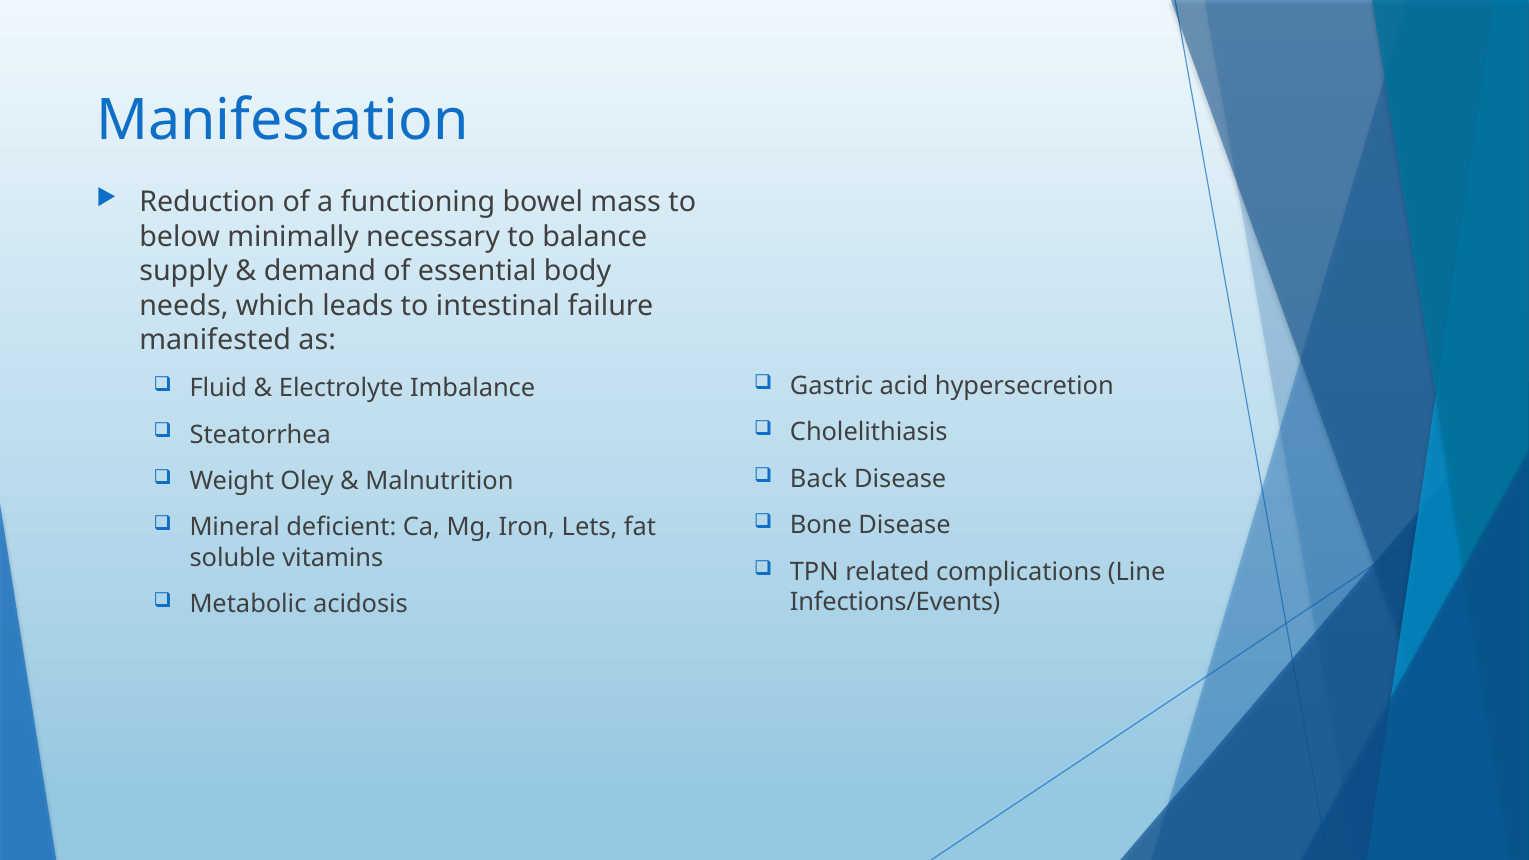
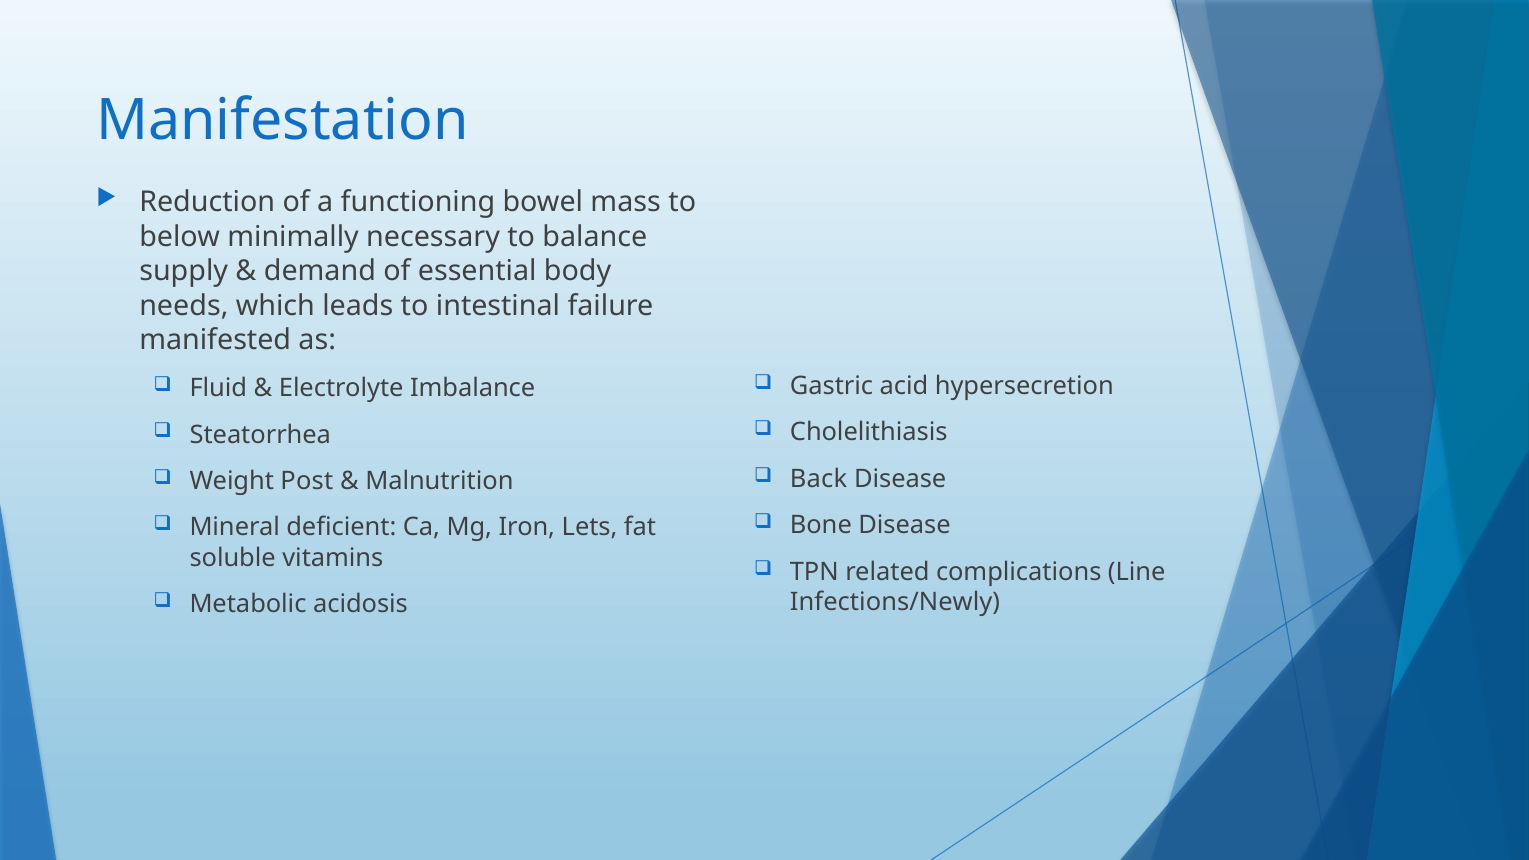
Oley: Oley -> Post (307, 481)
Infections/Events: Infections/Events -> Infections/Newly (895, 602)
